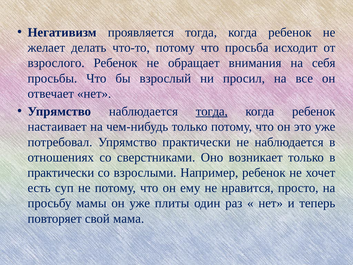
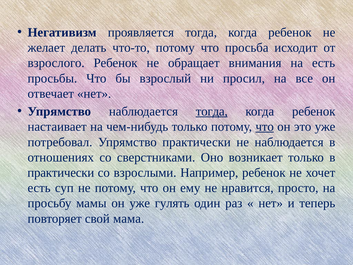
на себя: себя -> есть (324, 63)
что underline: none -> present (265, 127)
плиты: плиты -> гулять (172, 203)
